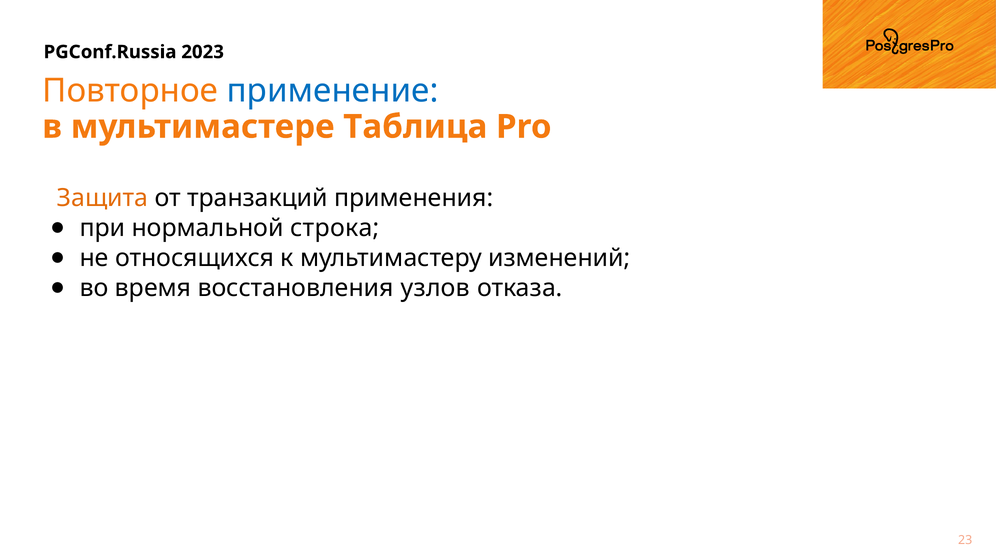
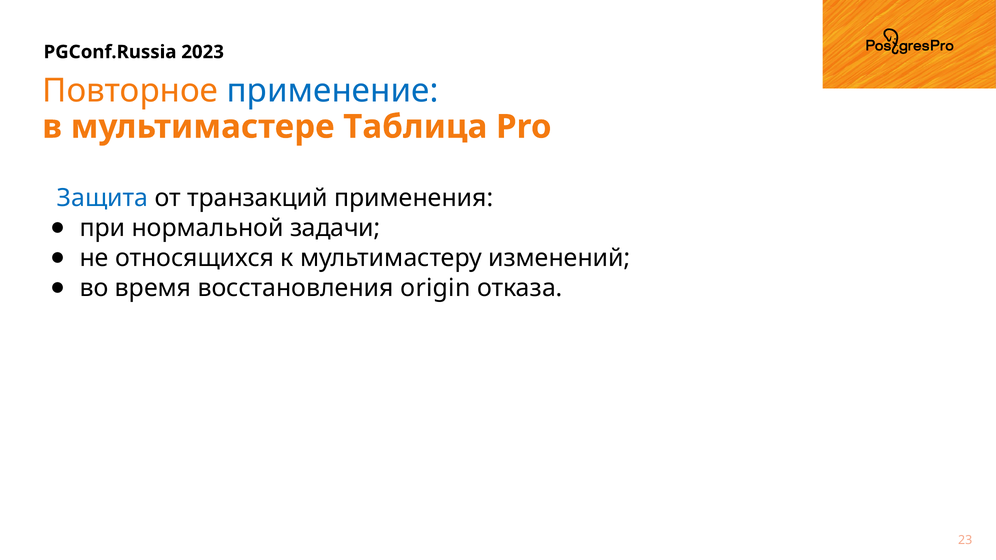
Защита colour: orange -> blue (103, 198)
строка: строка -> задачи (335, 228)
узлов: узлов -> origin (435, 288)
